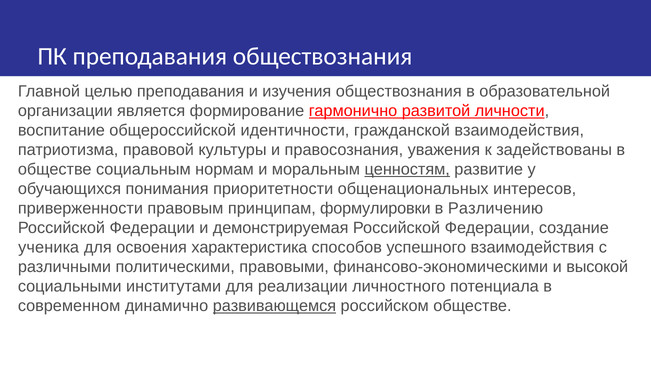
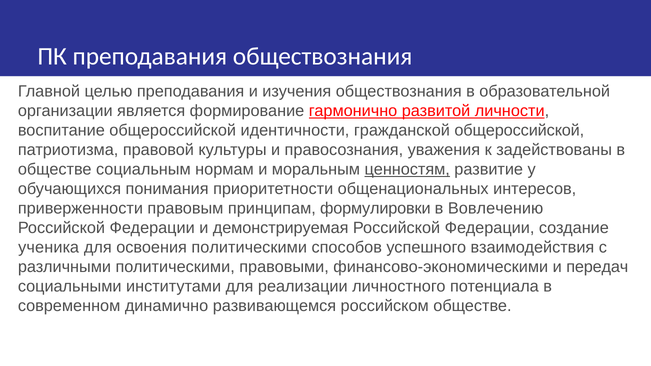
гражданской взаимодействия: взаимодействия -> общероссийской (519, 130)
Различению: Различению -> Вовлечению (496, 209)
освоения характеристика: характеристика -> политическими (249, 248)
высокой: высокой -> передач (597, 267)
развивающемся underline: present -> none (274, 306)
